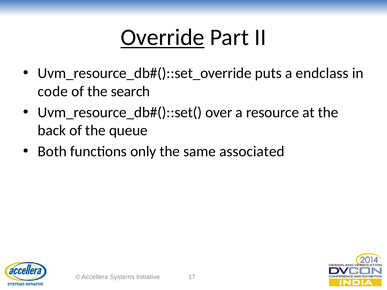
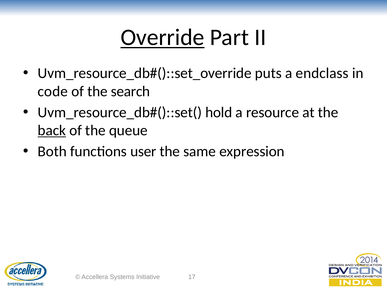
over: over -> hold (219, 112)
back underline: none -> present (52, 131)
only: only -> user (143, 152)
associated: associated -> expression (252, 152)
